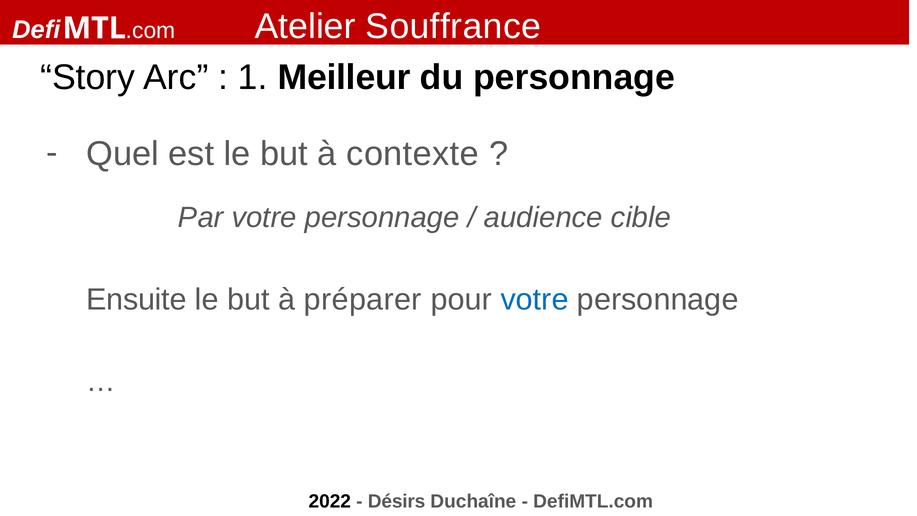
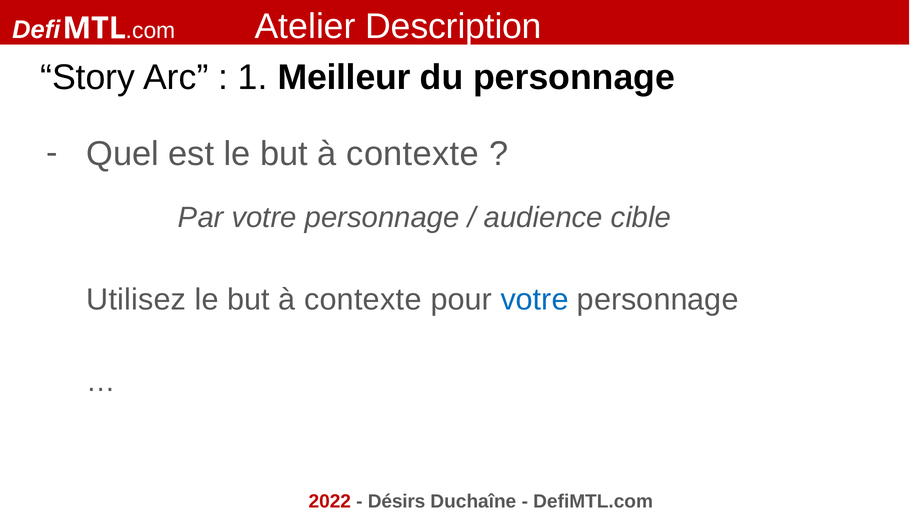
Souffrance: Souffrance -> Description (454, 26)
Ensuite: Ensuite -> Utilisez (136, 300)
préparer: préparer -> contexte (363, 300)
2022 colour: black -> red (330, 501)
